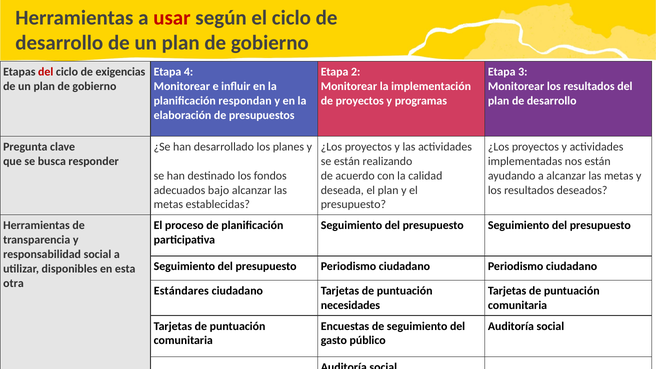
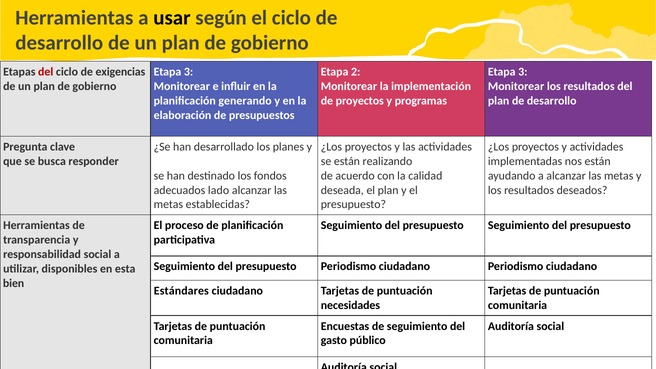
usar colour: red -> black (172, 18)
4: 4 -> 3 (189, 72)
respondan: respondan -> generando (245, 101)
bajo: bajo -> lado (219, 190)
otra: otra -> bien (14, 283)
